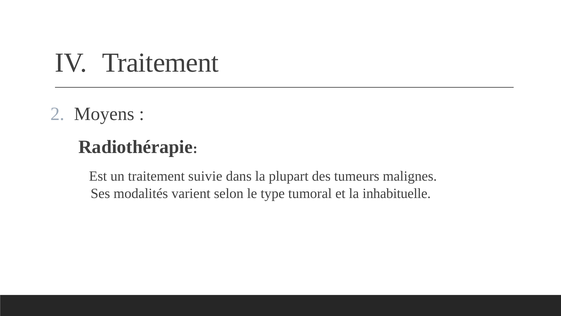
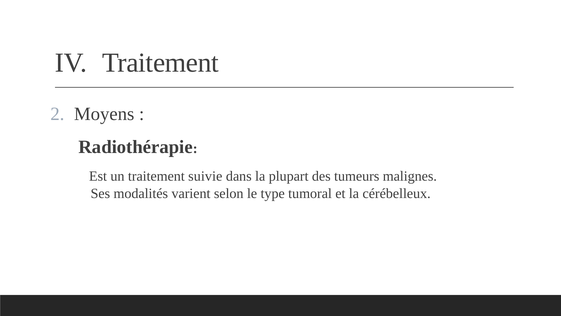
inhabituelle: inhabituelle -> cérébelleux (397, 193)
